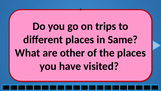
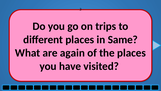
other: other -> again (72, 53)
